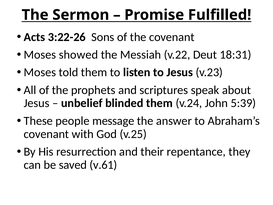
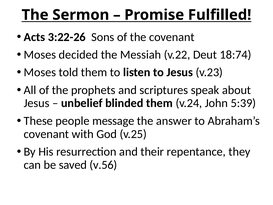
showed: showed -> decided (78, 55)
18:31: 18:31 -> 18:74 (236, 55)
v.61: v.61 -> v.56 (103, 165)
